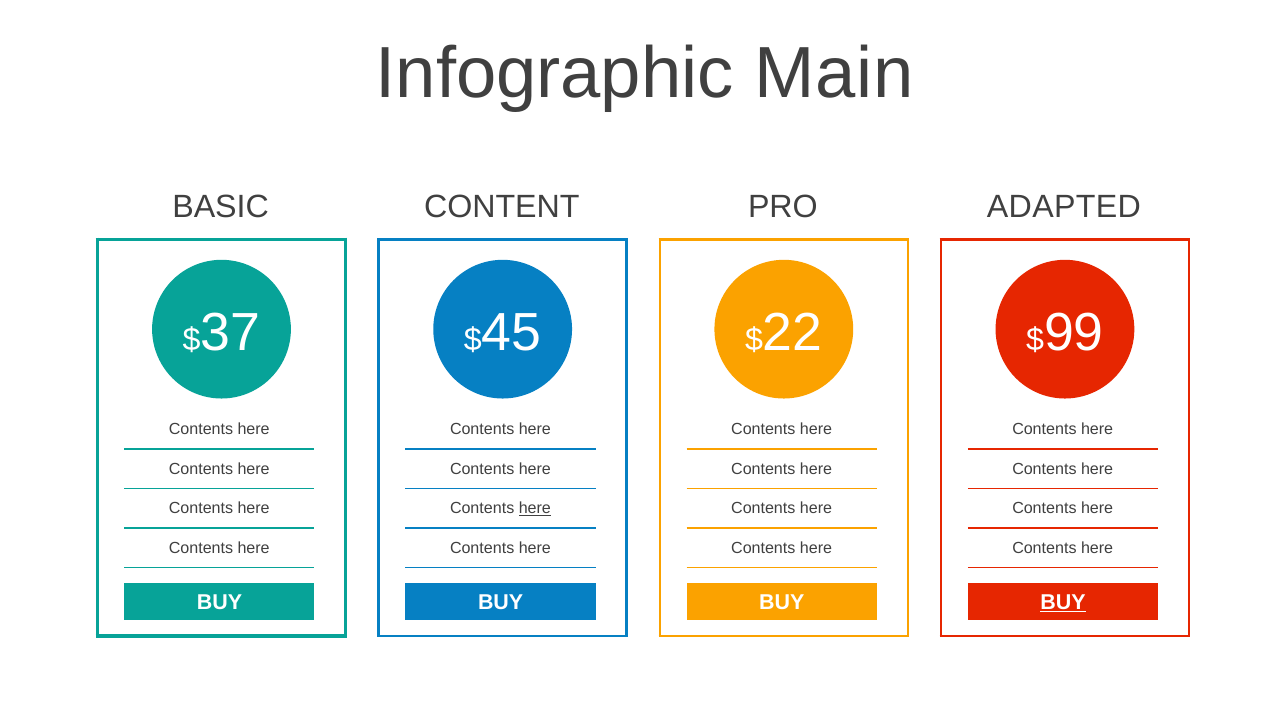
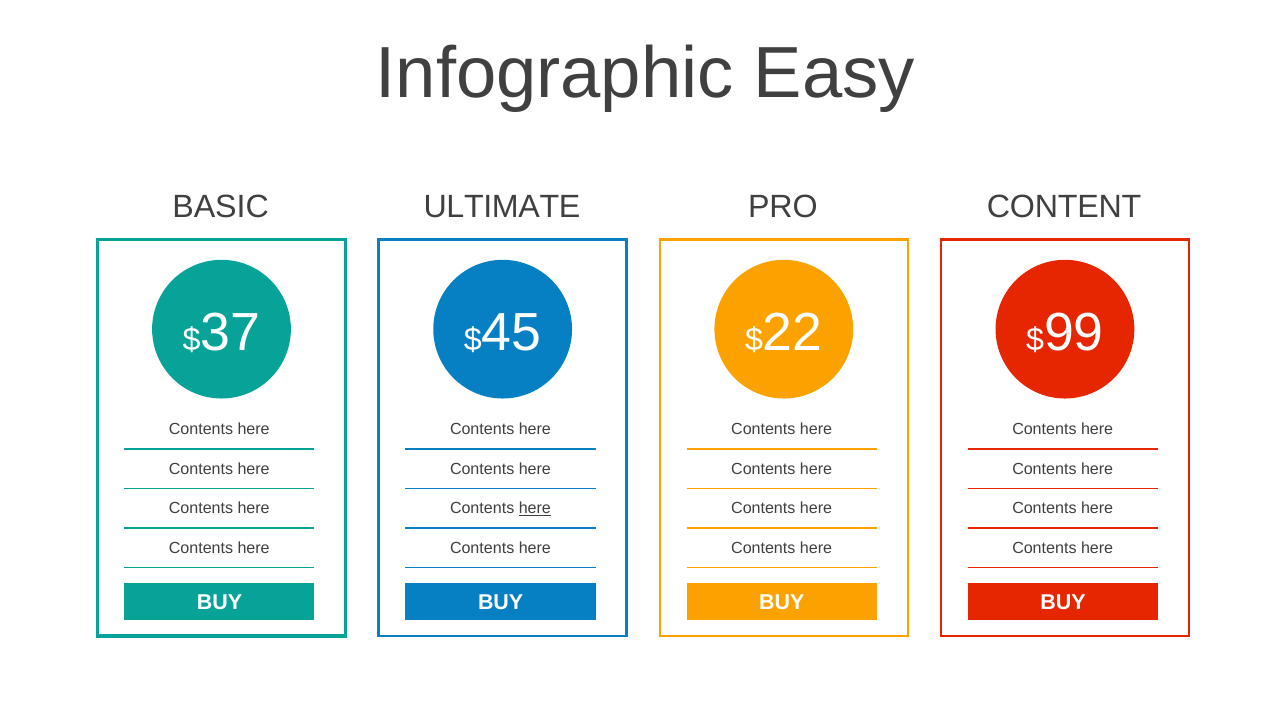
Main: Main -> Easy (834, 74)
CONTENT: CONTENT -> ULTIMATE (502, 207)
ADAPTED: ADAPTED -> CONTENT (1064, 207)
BUY underline: present -> none (1063, 603)
